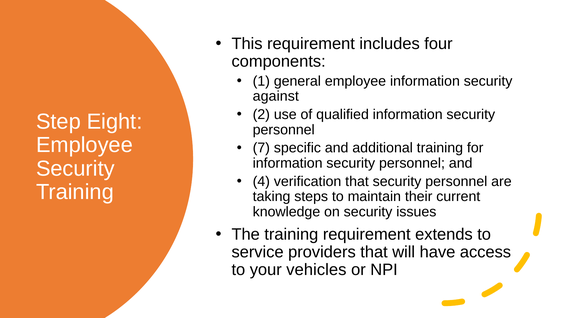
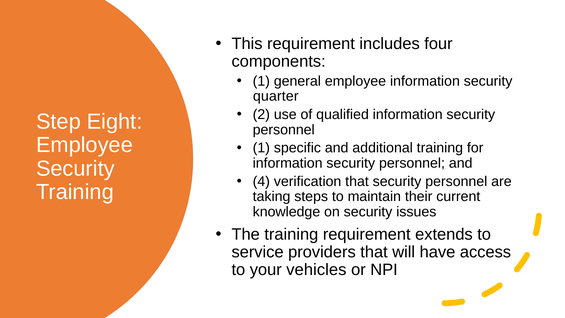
against: against -> quarter (276, 96)
7: 7 -> 1 (261, 148)
